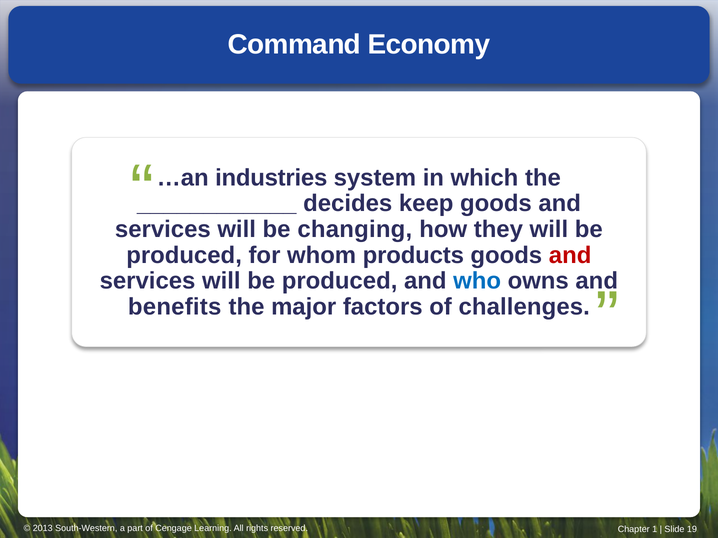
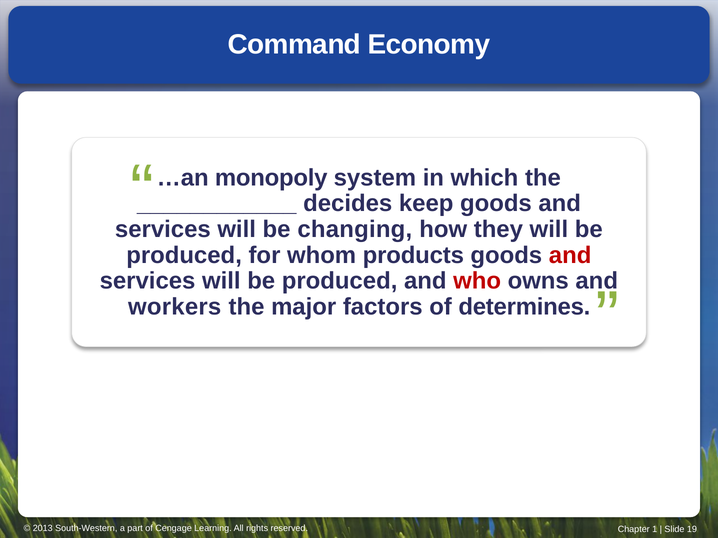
industries: industries -> monopoly (271, 178)
who colour: blue -> red (477, 281)
benefits: benefits -> workers (175, 307)
challenges: challenges -> determines (524, 307)
